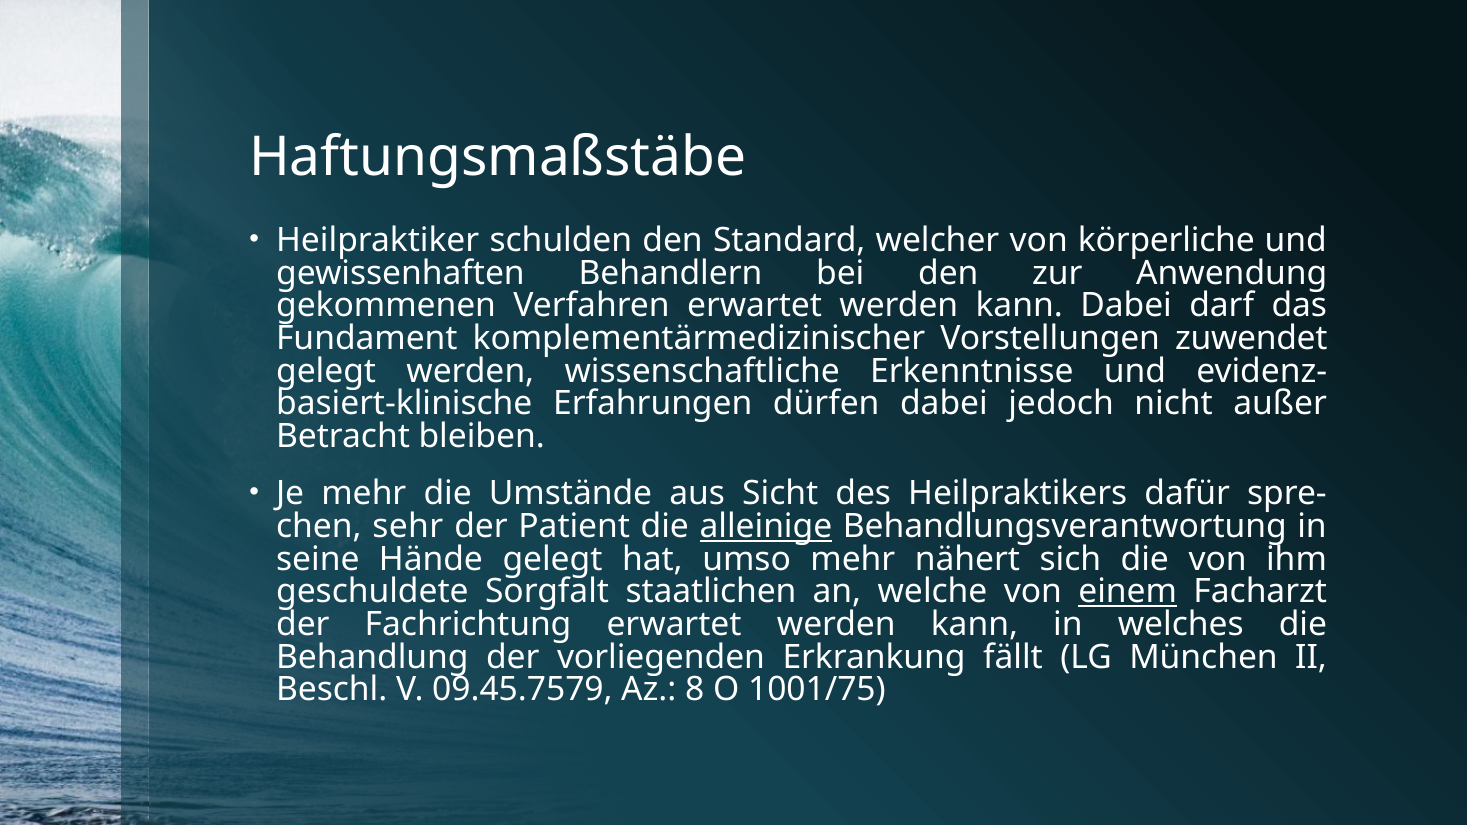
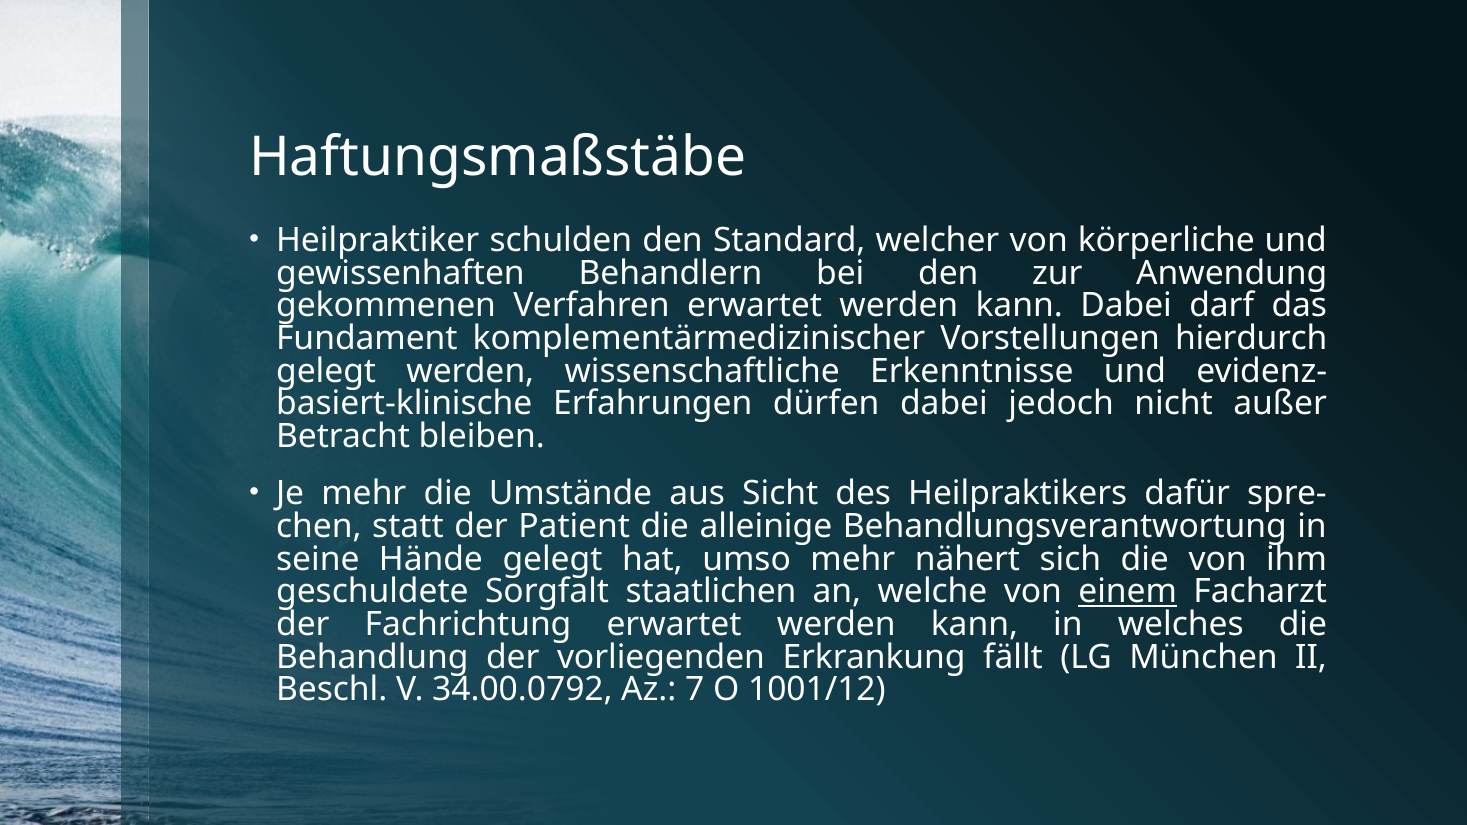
zuwendet: zuwendet -> hierdurch (1251, 339)
sehr: sehr -> statt (408, 527)
alleinige underline: present -> none (766, 527)
09.45.7579: 09.45.7579 -> 34.00.0792 (522, 690)
8: 8 -> 7 (695, 690)
1001/75: 1001/75 -> 1001/12 (817, 690)
